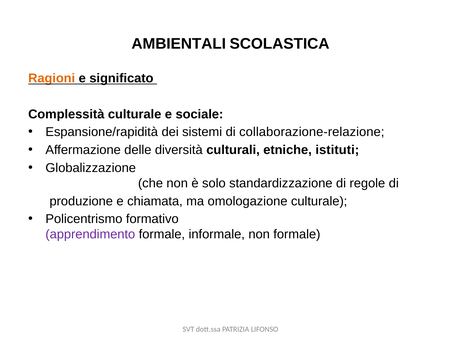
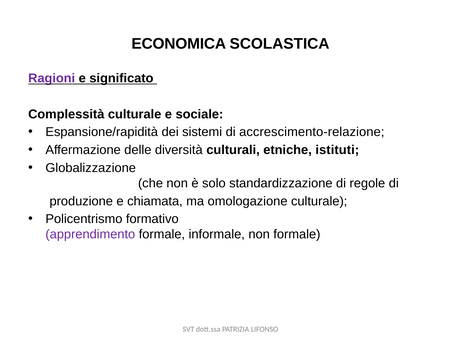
AMBIENTALI: AMBIENTALI -> ECONOMICA (179, 44)
Ragioni colour: orange -> purple (52, 78)
collaborazione-relazione: collaborazione-relazione -> accrescimento-relazione (312, 132)
